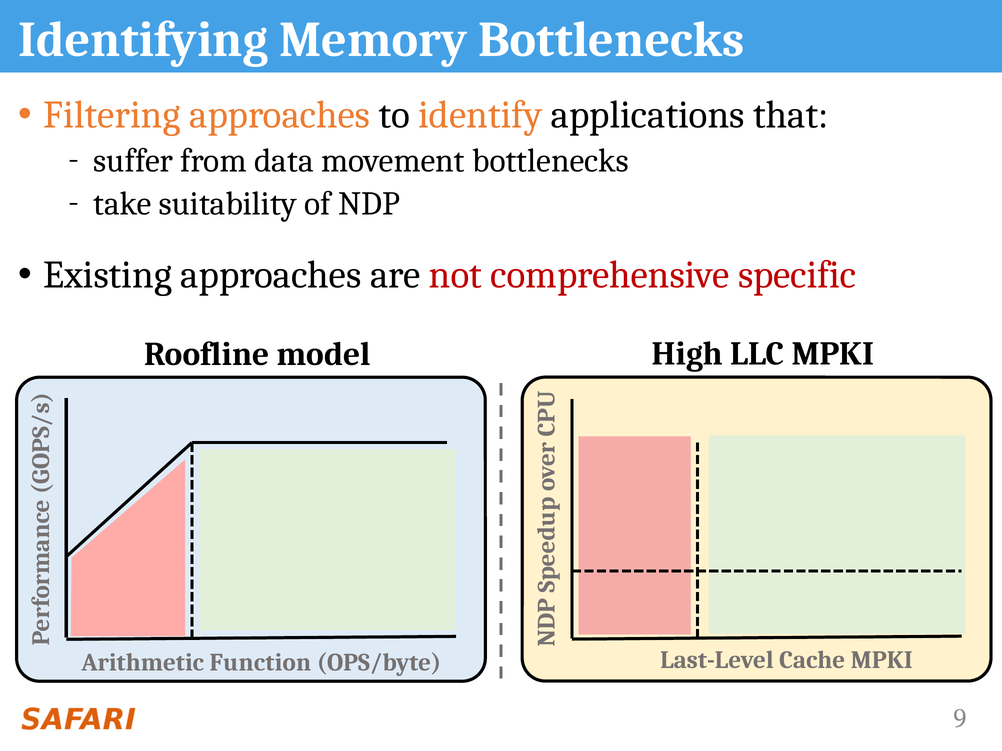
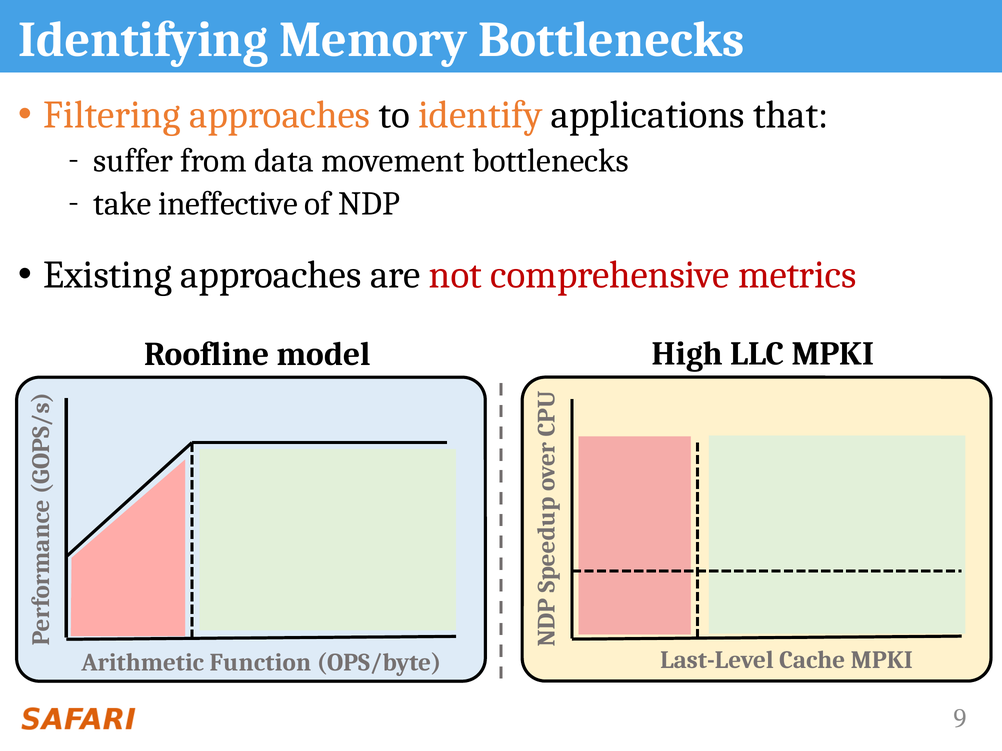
suitability: suitability -> ineffective (228, 204)
specific: specific -> metrics (797, 275)
